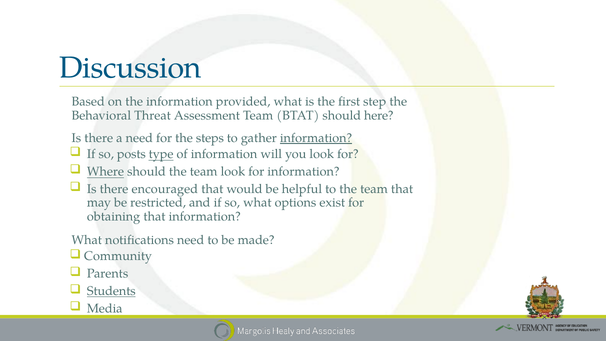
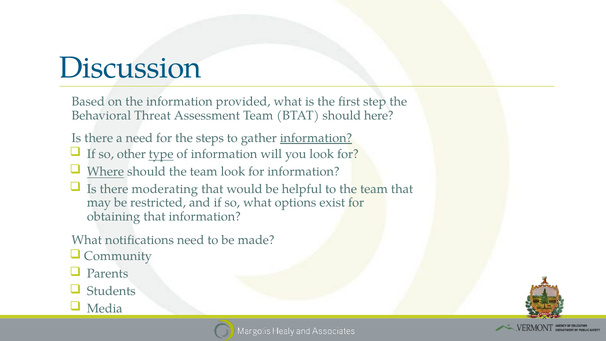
posts: posts -> other (131, 154)
encouraged: encouraged -> moderating (165, 189)
Students underline: present -> none (111, 291)
